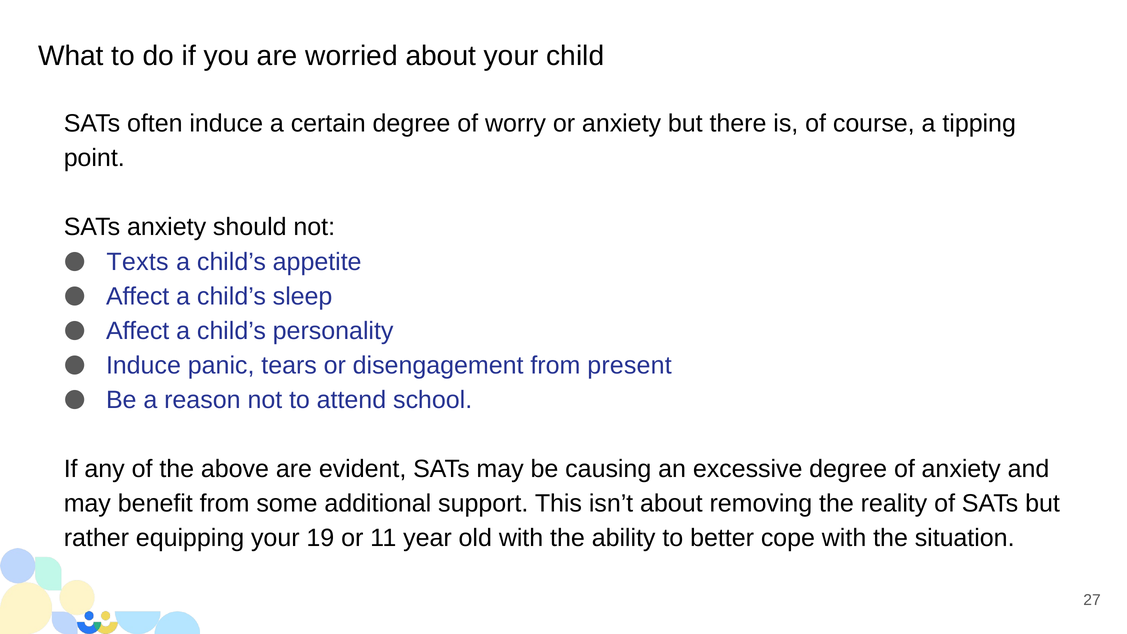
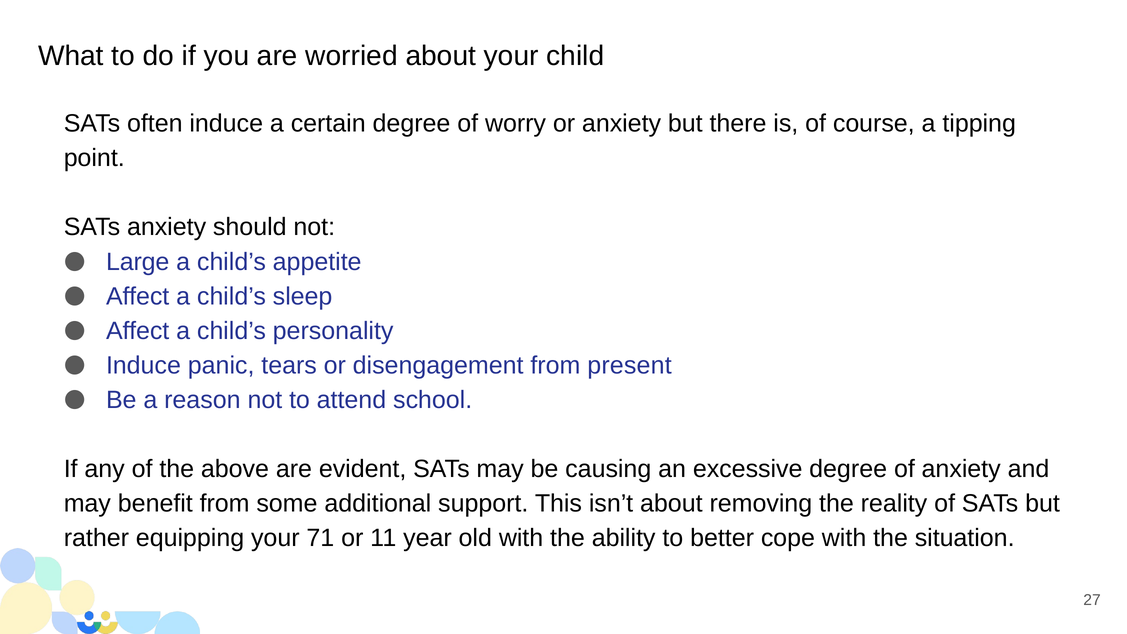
Texts: Texts -> Large (138, 262)
19: 19 -> 71 (320, 538)
